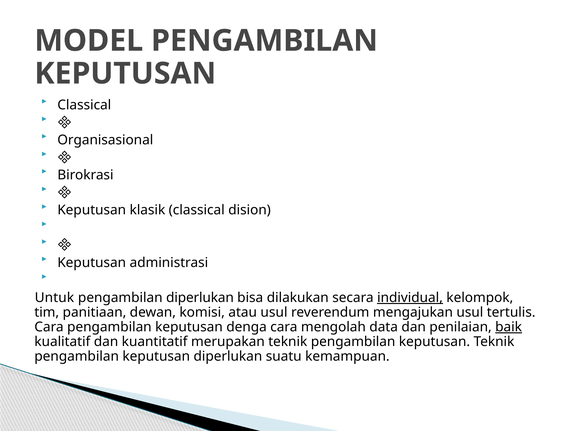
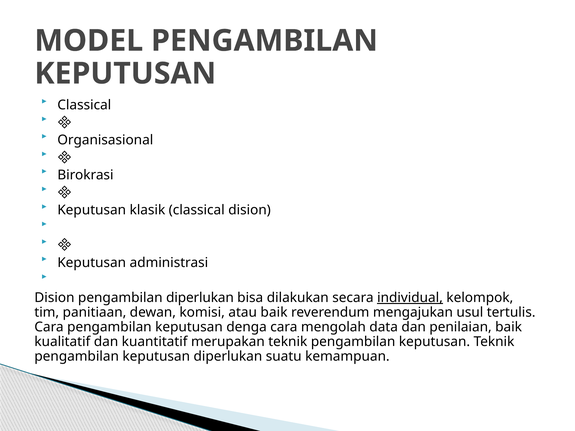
Untuk: Untuk -> Dision (54, 298)
atau usul: usul -> baik (274, 312)
baik underline: present -> none (509, 327)
